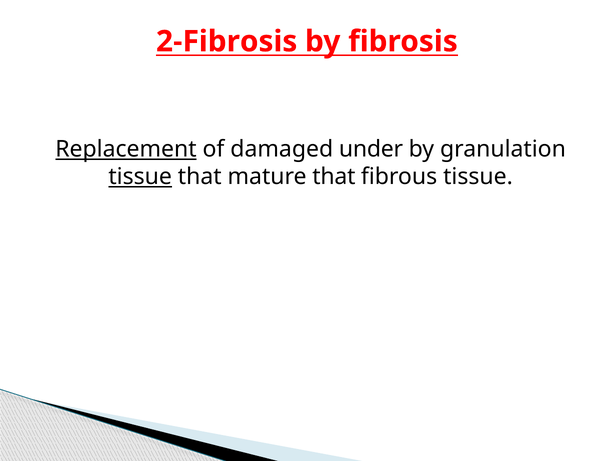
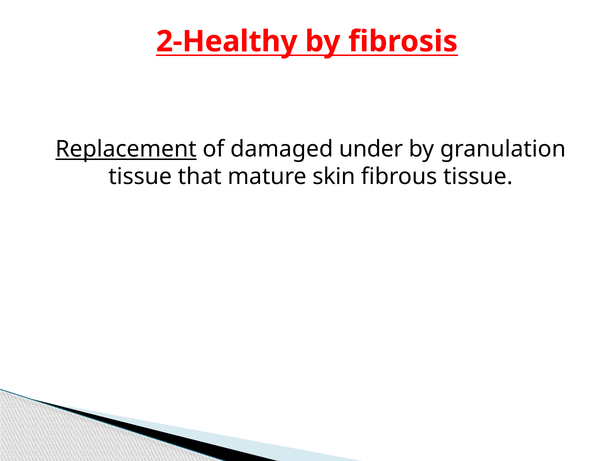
2-Fibrosis: 2-Fibrosis -> 2-Healthy (227, 41)
tissue underline: present -> none (140, 177)
mature that: that -> skin (334, 177)
